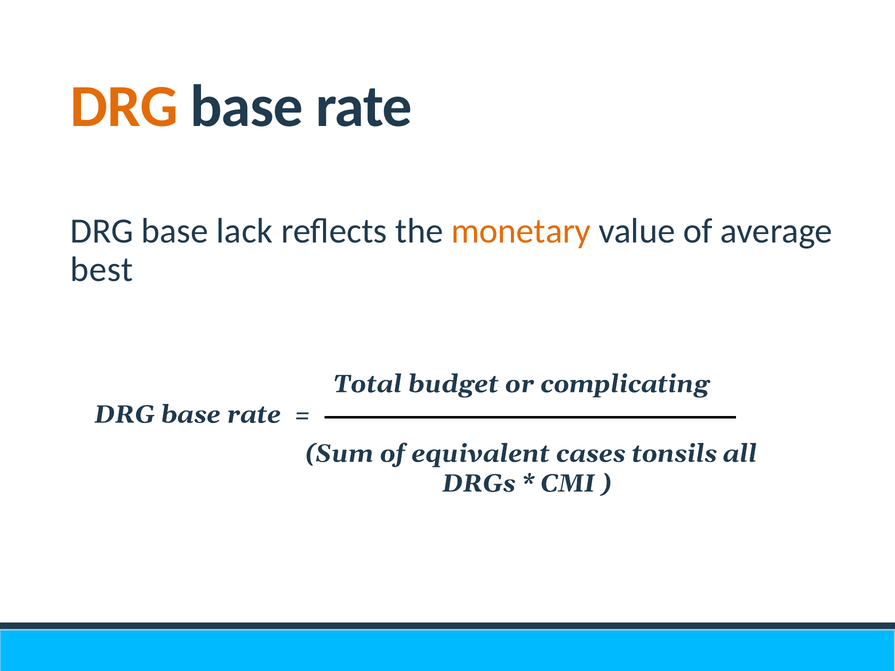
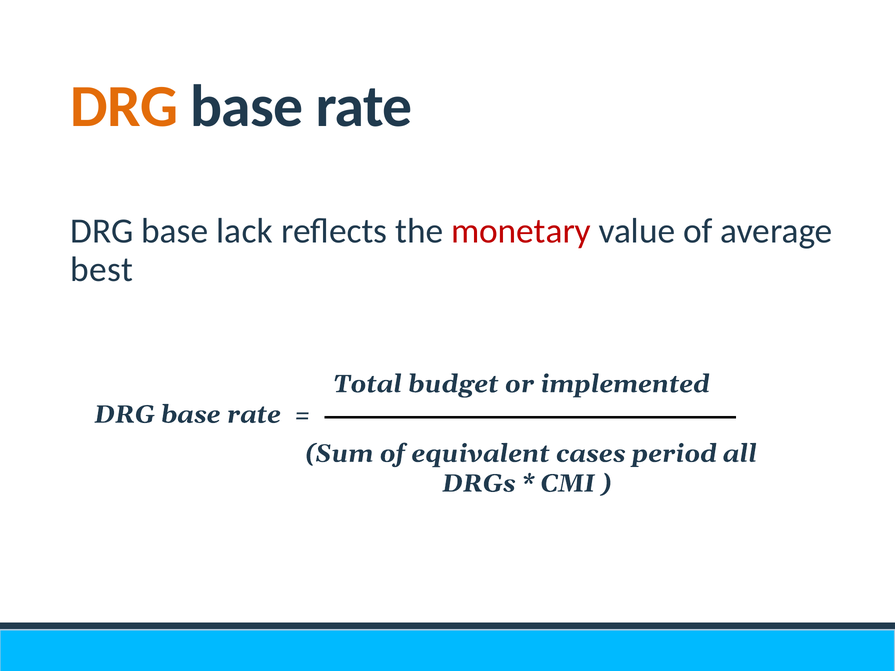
monetary colour: orange -> red (521, 231)
complicating: complicating -> implemented (625, 384)
tonsils: tonsils -> period (674, 454)
